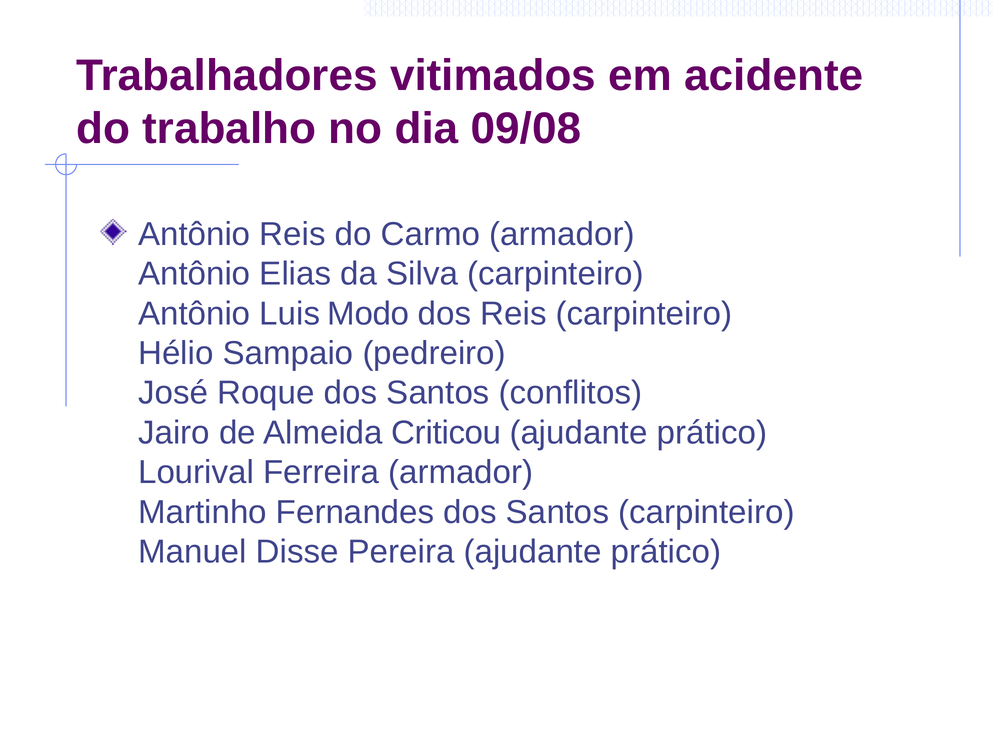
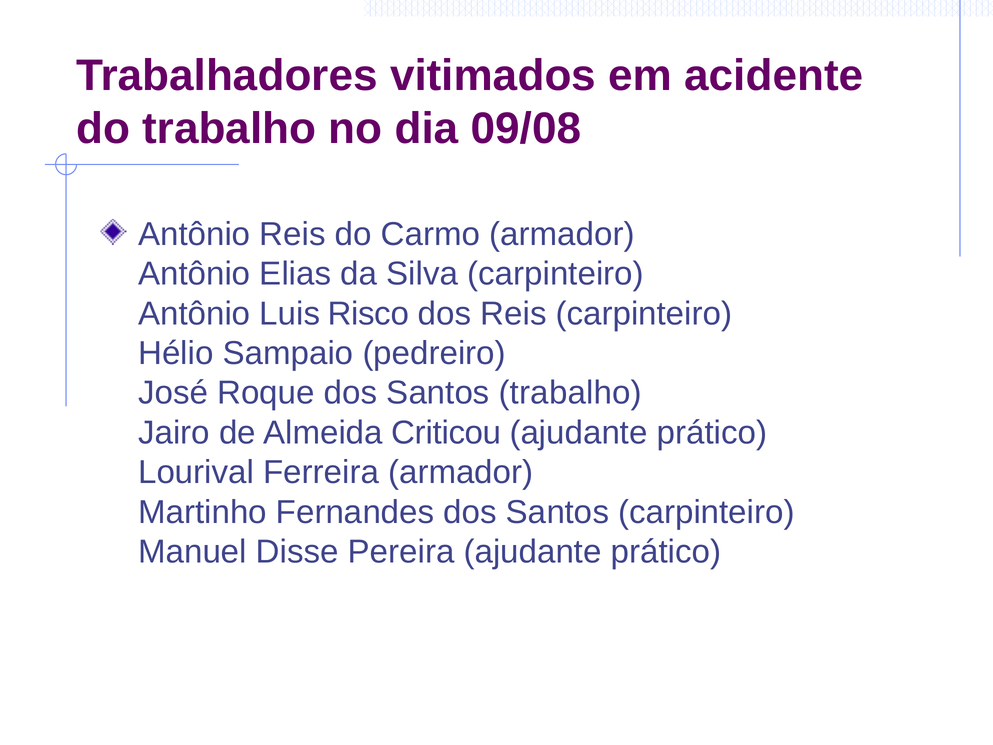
Modo: Modo -> Risco (368, 313)
Santos conflitos: conflitos -> trabalho (570, 393)
